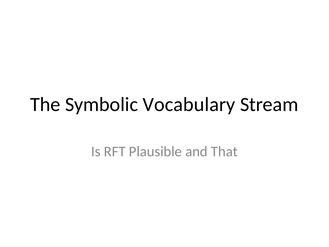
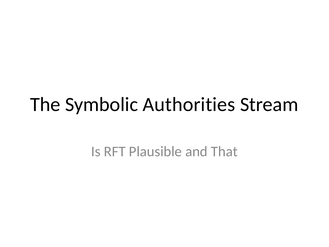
Vocabulary: Vocabulary -> Authorities (189, 105)
